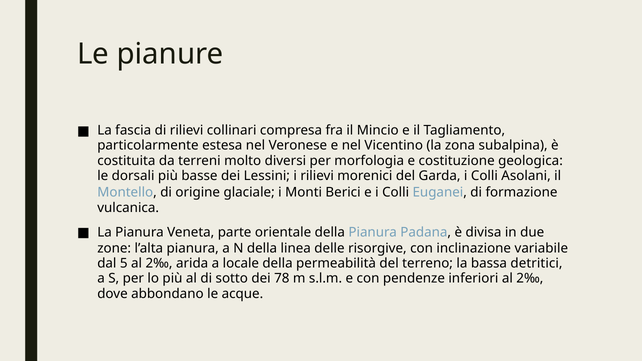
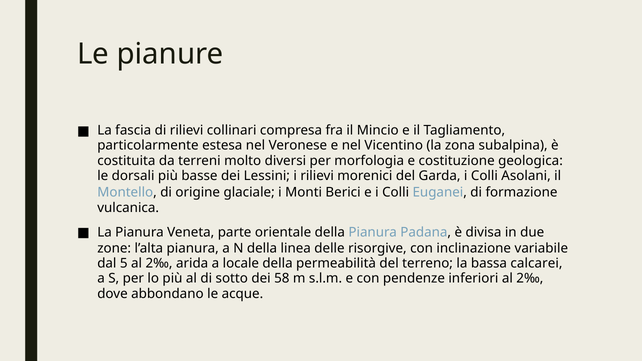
detritici: detritici -> calcarei (537, 264)
78: 78 -> 58 (282, 279)
